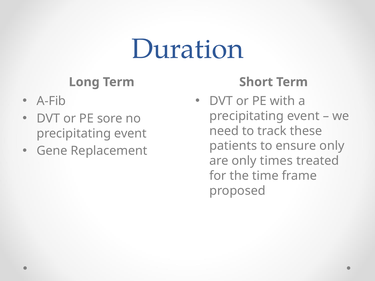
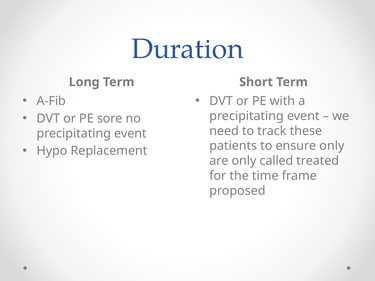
Gene: Gene -> Hypo (52, 151)
times: times -> called (276, 161)
